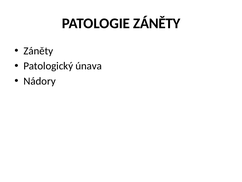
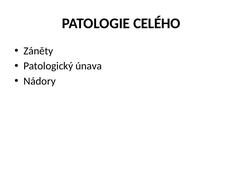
PATOLOGIE ZÁNĚTY: ZÁNĚTY -> CELÉHO (157, 23)
